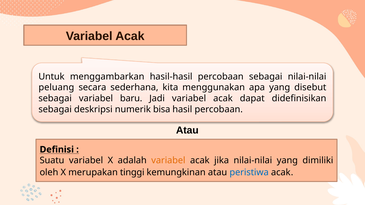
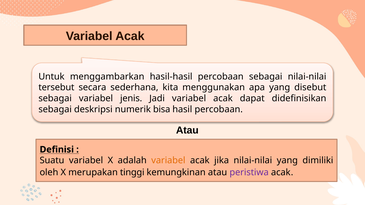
peluang: peluang -> tersebut (56, 88)
baru: baru -> jenis (131, 99)
peristiwa colour: blue -> purple (249, 173)
